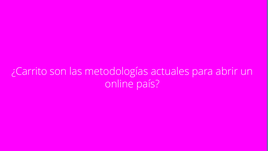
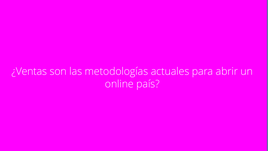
¿Carrito: ¿Carrito -> ¿Ventas (29, 71)
